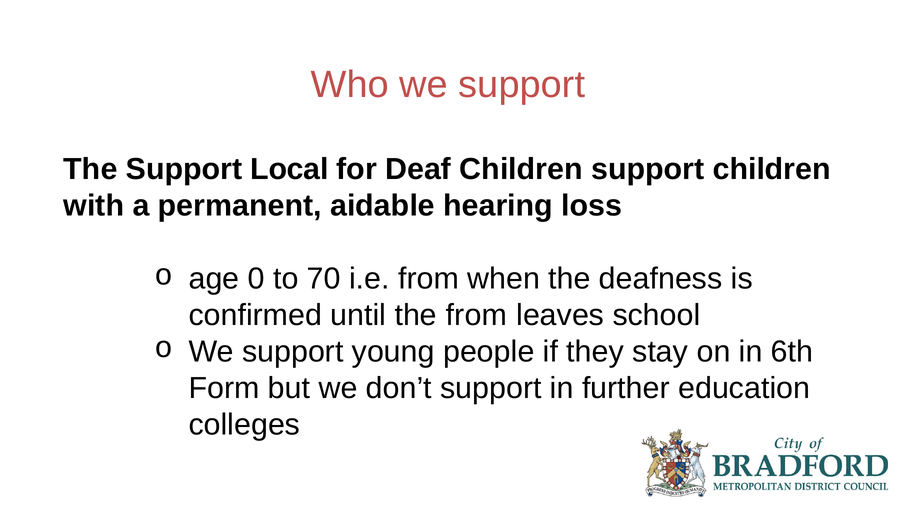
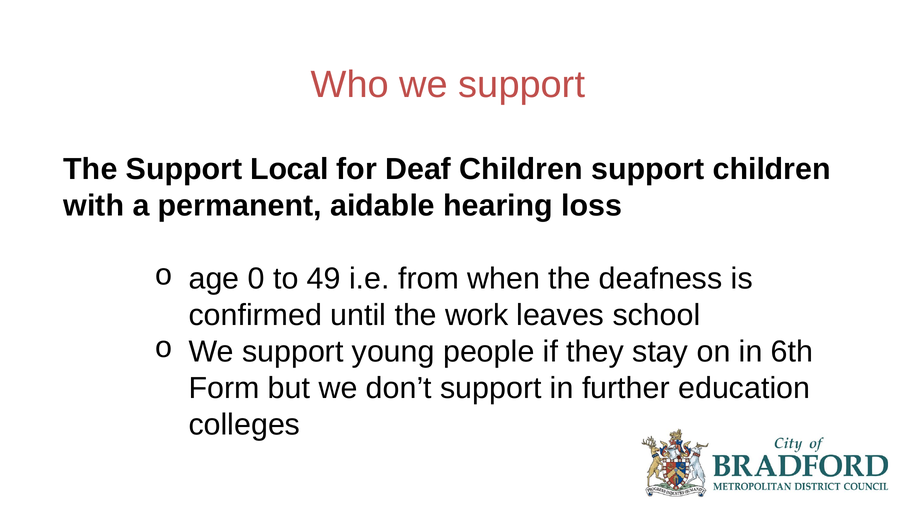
70: 70 -> 49 (324, 279)
the from: from -> work (477, 315)
